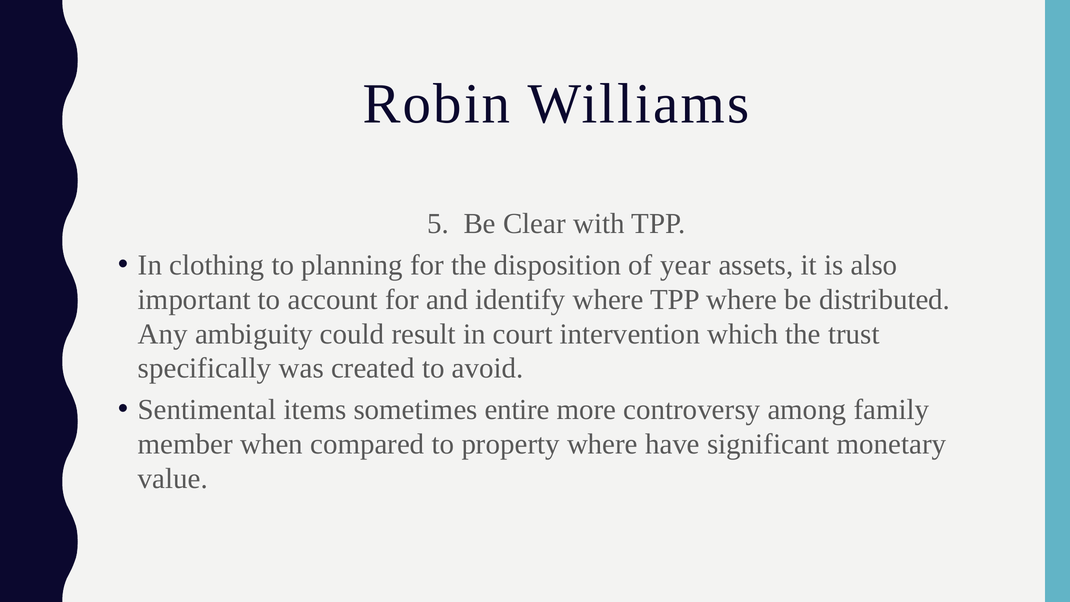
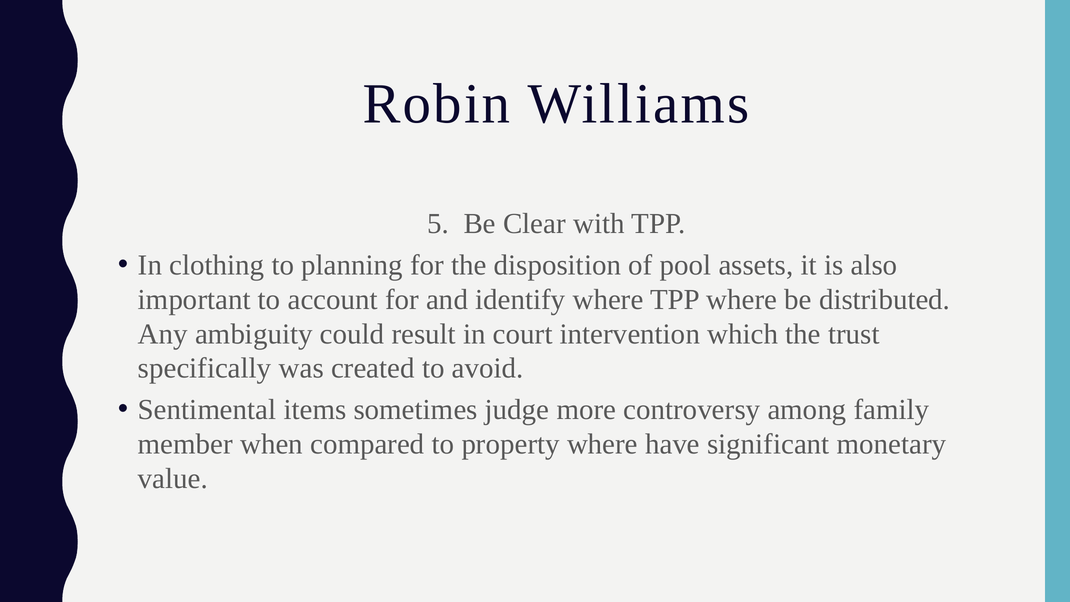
year: year -> pool (685, 265)
entire: entire -> judge (517, 410)
